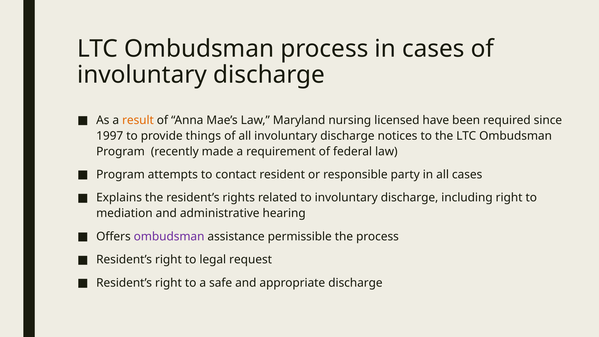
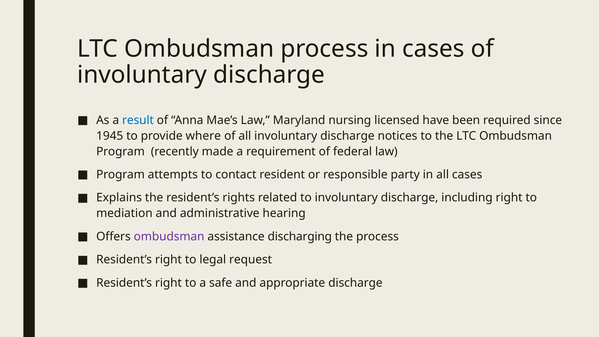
result colour: orange -> blue (138, 120)
1997: 1997 -> 1945 (110, 136)
things: things -> where (203, 136)
permissible: permissible -> discharging (300, 236)
